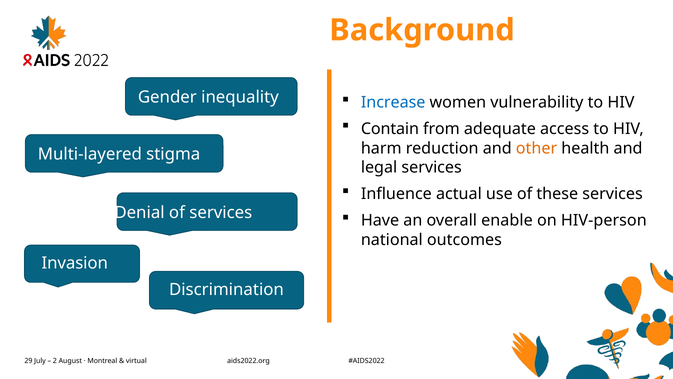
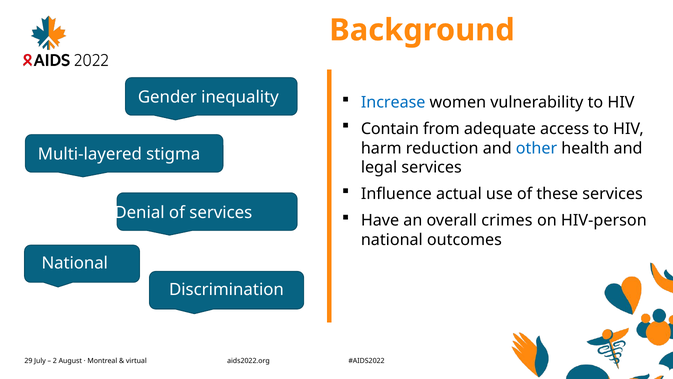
other colour: orange -> blue (537, 148)
enable: enable -> crimes (507, 220)
Invasion: Invasion -> National (75, 263)
